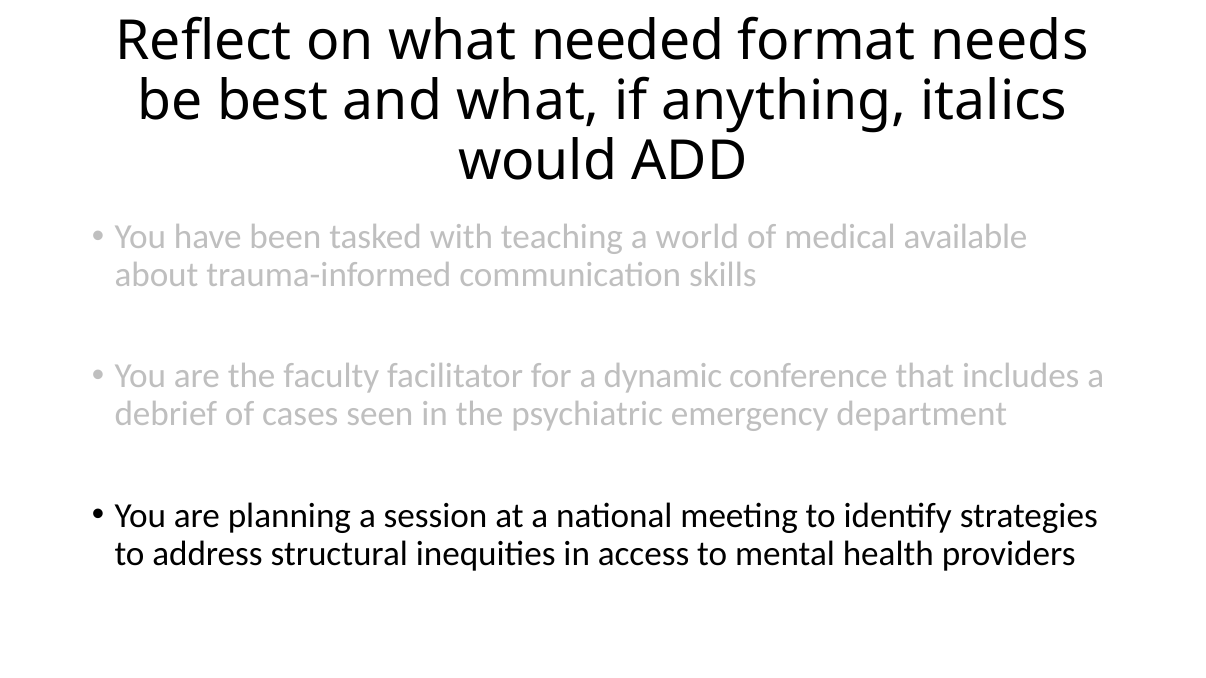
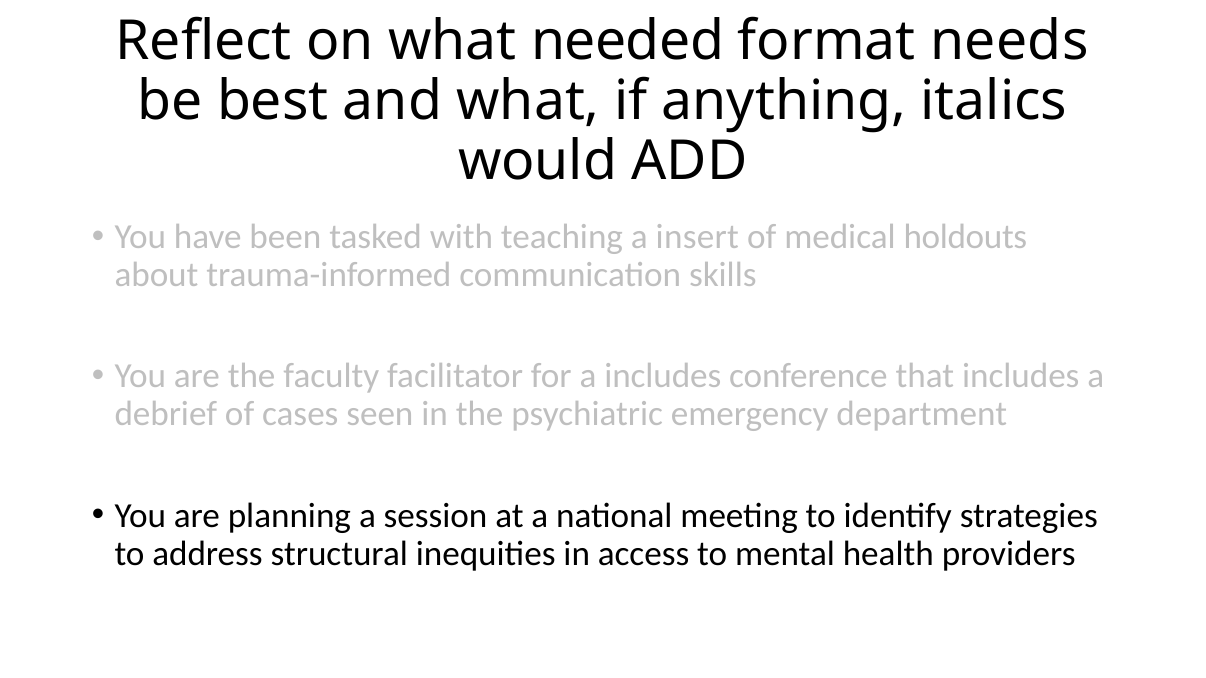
world: world -> insert (697, 237)
available: available -> holdouts (965, 237)
a dynamic: dynamic -> includes (663, 377)
